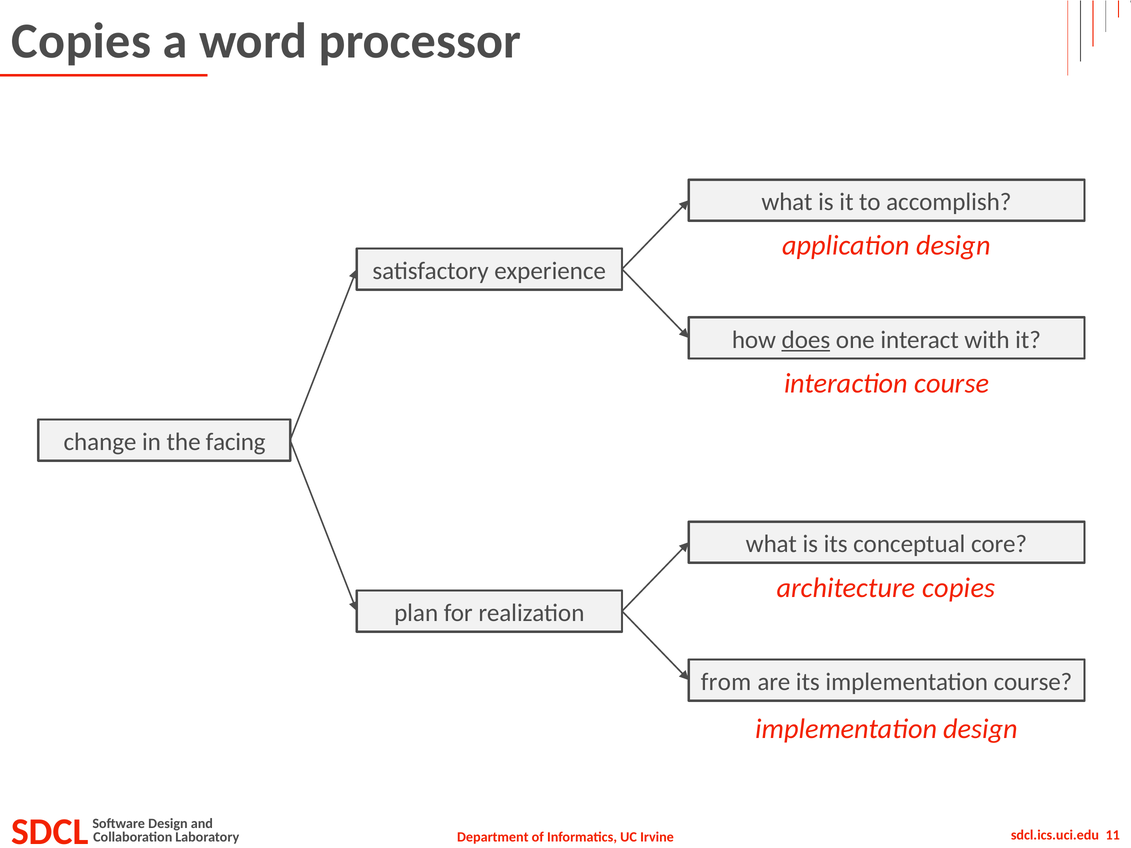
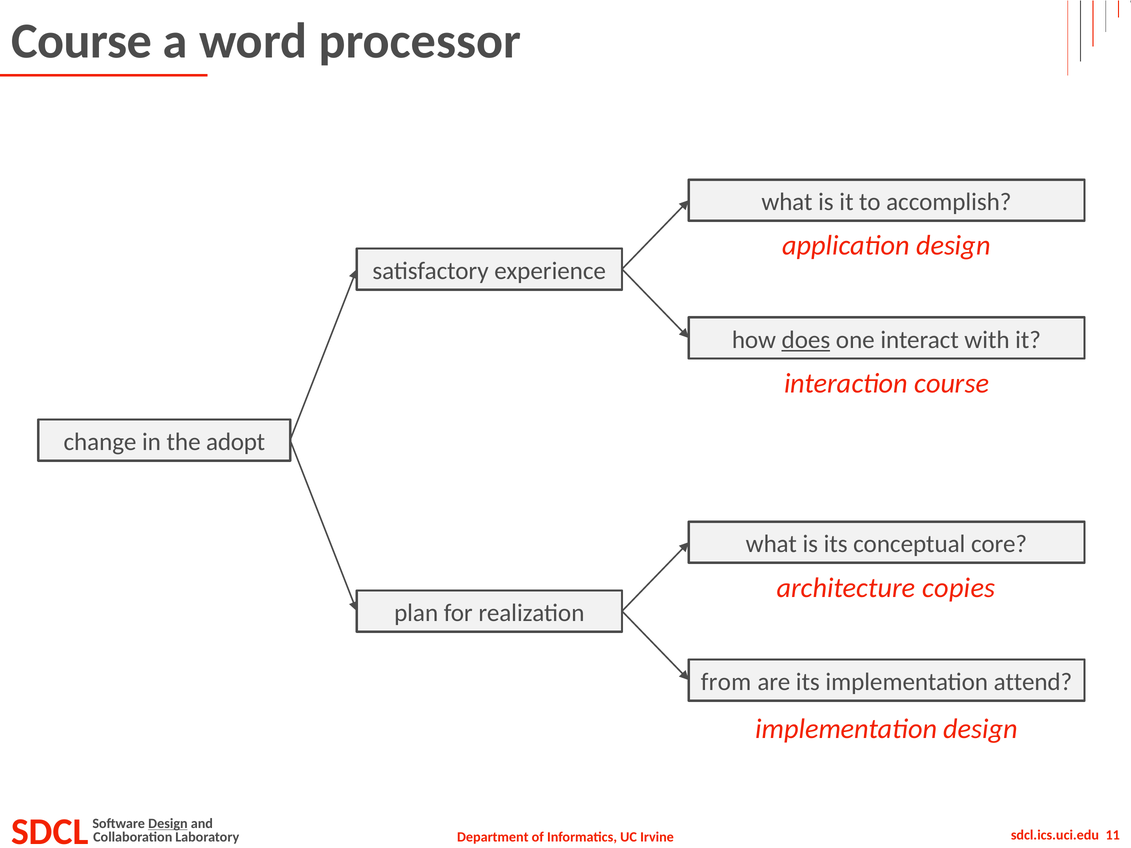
Copies: Copies -> Course (82, 41)
facing: facing -> adopt (236, 442)
implementation course: course -> attend (1033, 682)
Design underline: none -> present (168, 824)
